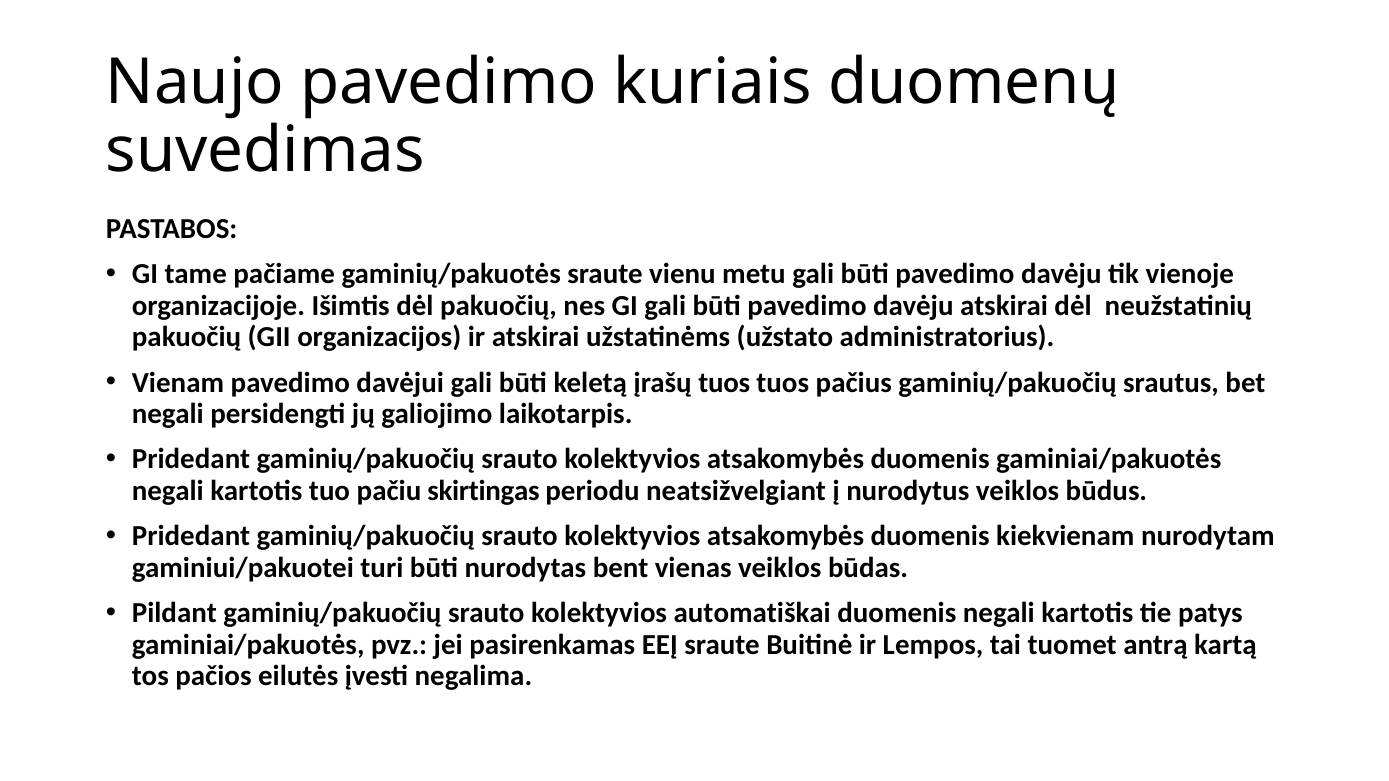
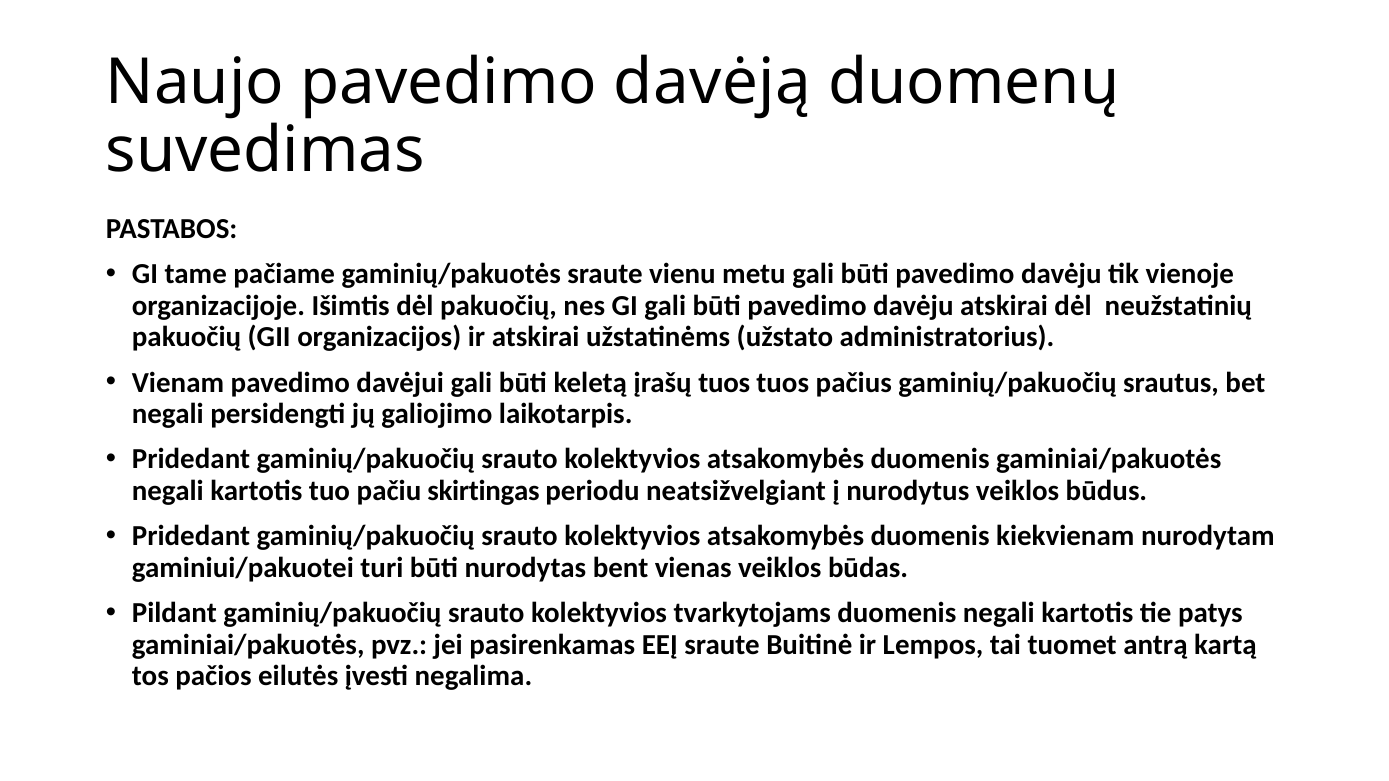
kuriais: kuriais -> davėją (713, 82)
automatiškai: automatiškai -> tvarkytojams (752, 614)
